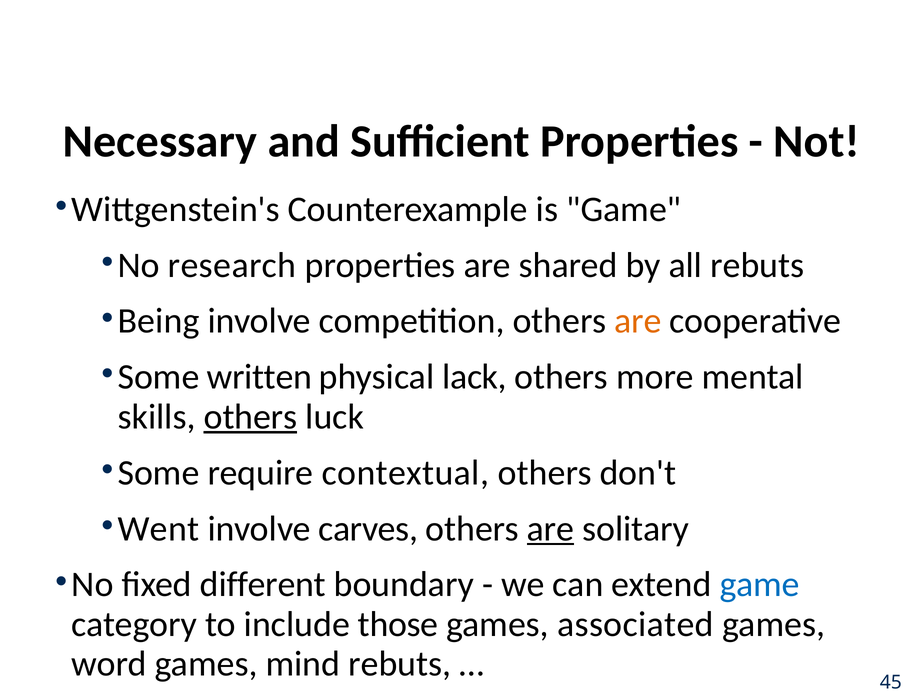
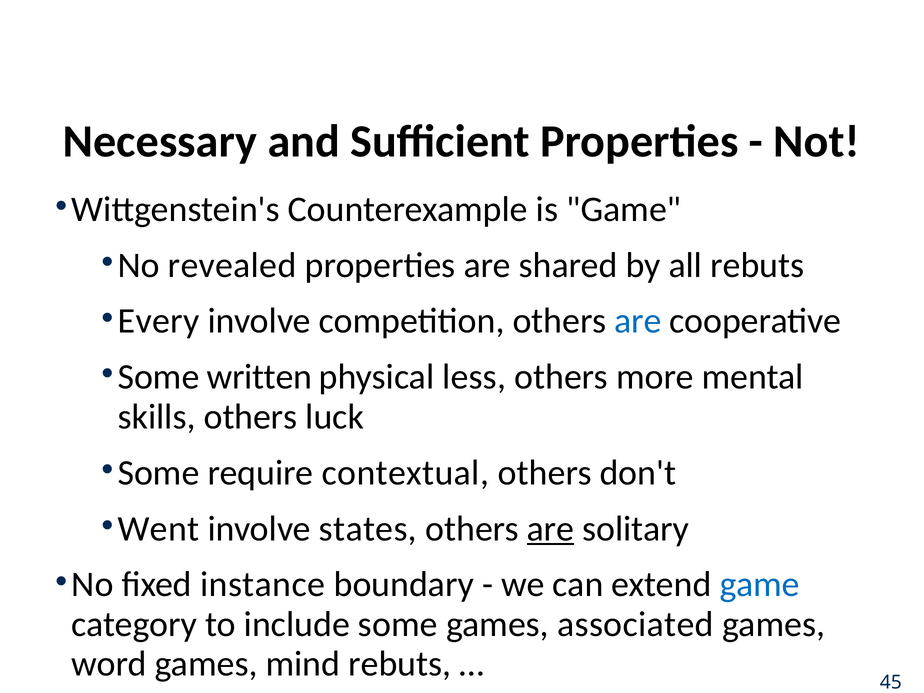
research: research -> revealed (232, 265)
Being: Being -> Every (158, 321)
are colour: orange -> blue (638, 321)
lack: lack -> less (474, 377)
others underline: present -> none (251, 417)
carves: carves -> states (368, 529)
different: different -> instance (263, 585)
include those: those -> some (398, 624)
